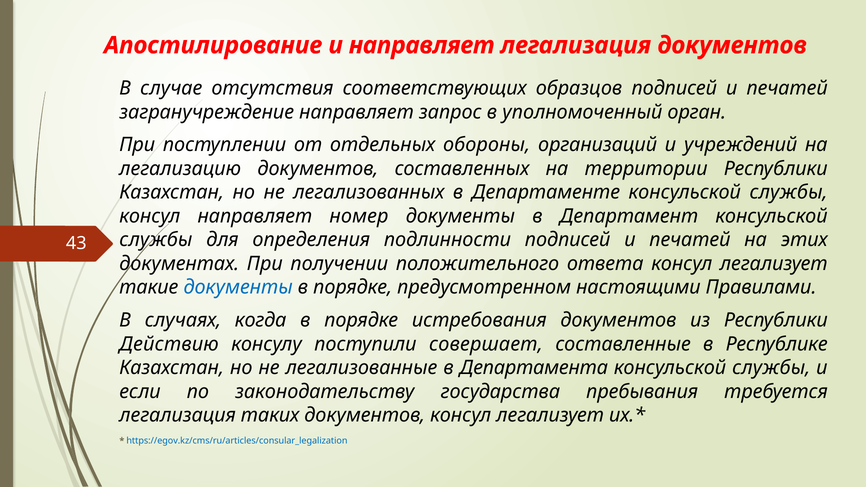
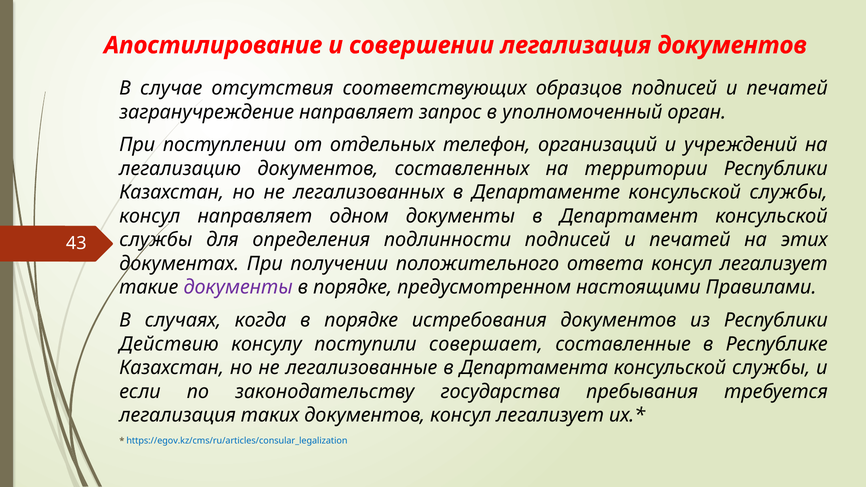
и направляет: направляет -> совершении (422, 45)
обороны: обороны -> телефон (487, 145)
номер: номер -> одном (359, 216)
документы colour: blue -> purple (238, 287)
